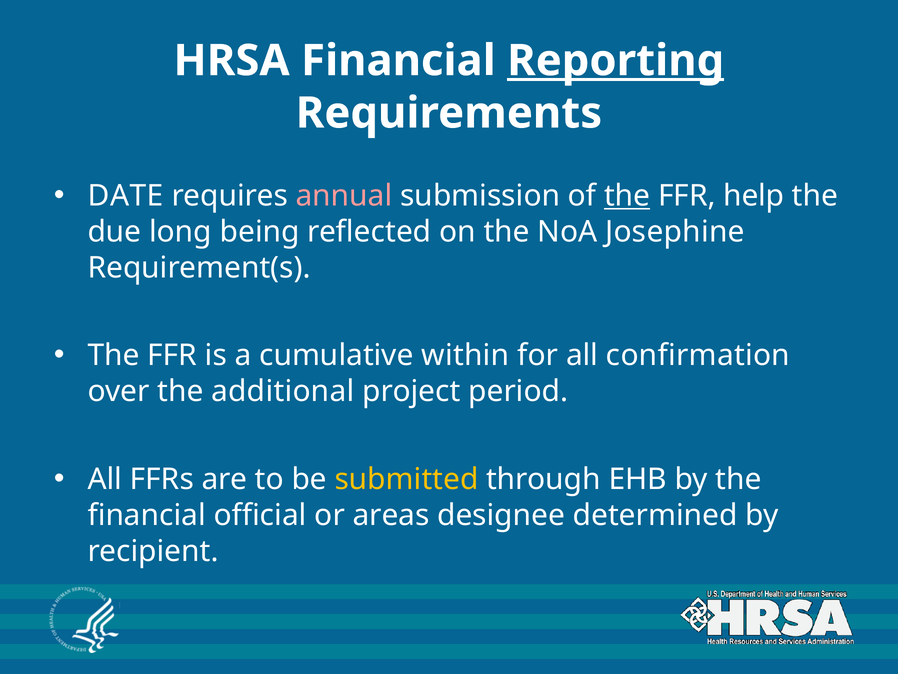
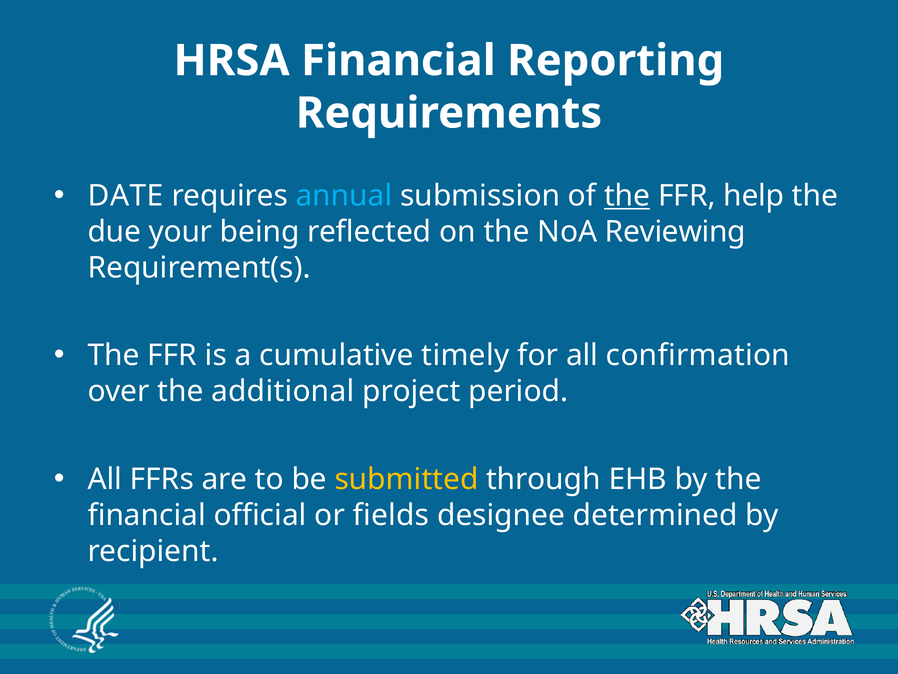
Reporting underline: present -> none (616, 61)
annual colour: pink -> light blue (344, 196)
long: long -> your (181, 232)
Josephine: Josephine -> Reviewing (675, 232)
within: within -> timely (465, 355)
areas: areas -> fields (391, 515)
